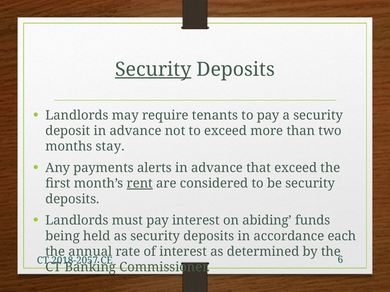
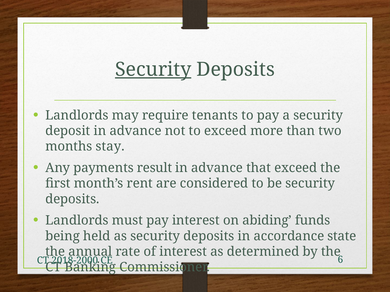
alerts: alerts -> result (155, 168)
rent underline: present -> none (140, 184)
each: each -> state (342, 236)
2018-2057: 2018-2057 -> 2018-2000 (75, 261)
